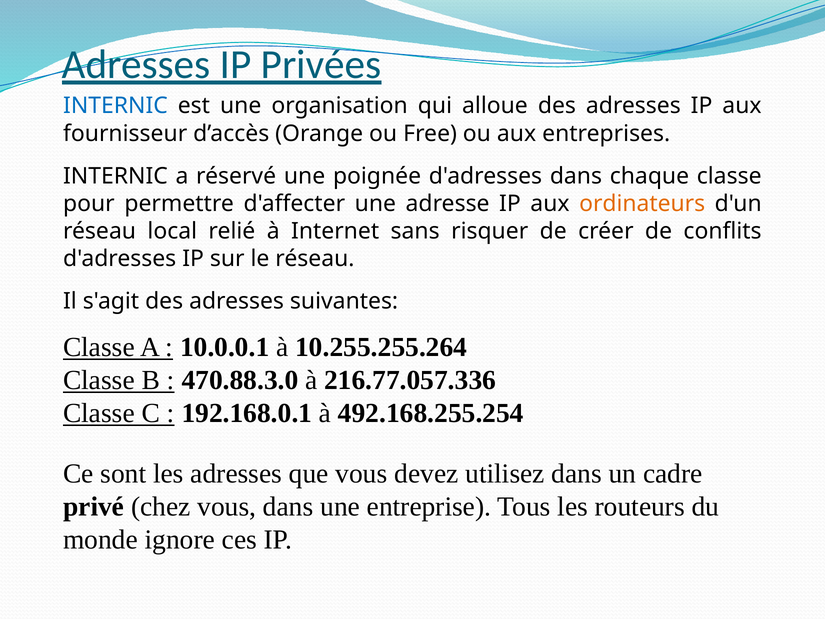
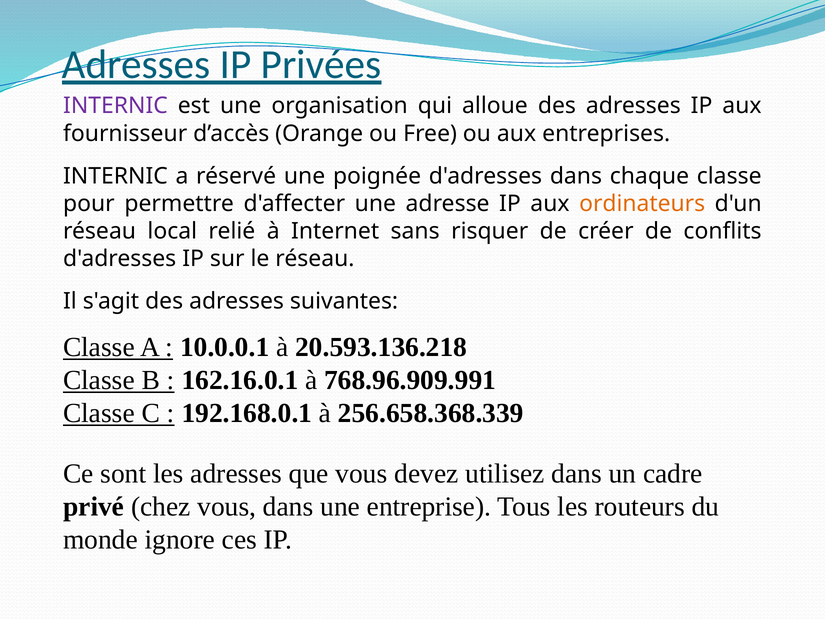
INTERNIC colour: blue -> purple (115, 106)
10.255.255.264: 10.255.255.264 -> 20.593.136.218 (381, 347)
470.88.3.0: 470.88.3.0 -> 162.16.0.1 (240, 380)
216.77.057.336: 216.77.057.336 -> 768.96.909.991 (410, 380)
492.168.255.254: 492.168.255.254 -> 256.658.368.339 (431, 413)
